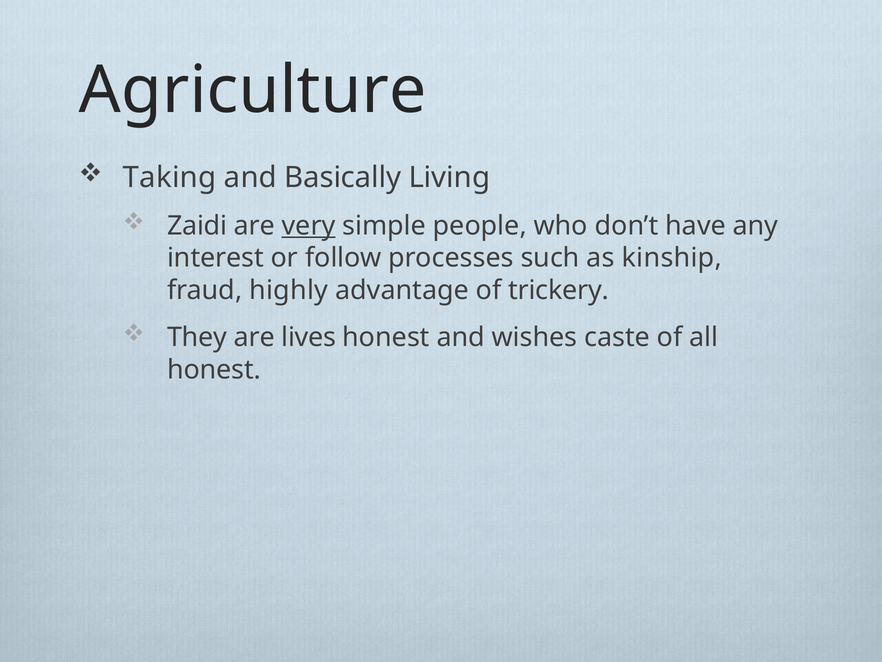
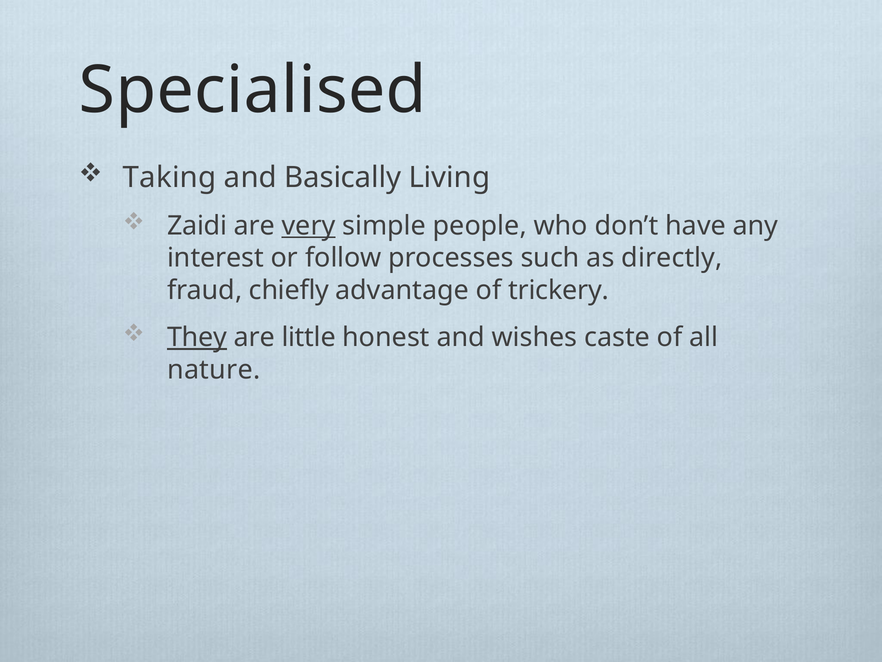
Agriculture: Agriculture -> Specialised (253, 90)
kinship: kinship -> directly (672, 258)
highly: highly -> chiefly (289, 290)
They underline: none -> present (197, 337)
lives: lives -> little (309, 337)
honest: honest -> nature (214, 369)
